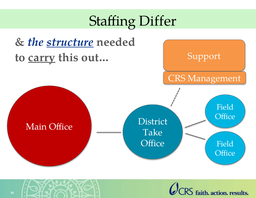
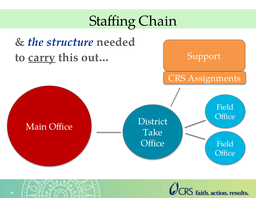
Differ: Differ -> Chain (158, 21)
structure underline: present -> none (70, 42)
Management: Management -> Assignments (214, 78)
